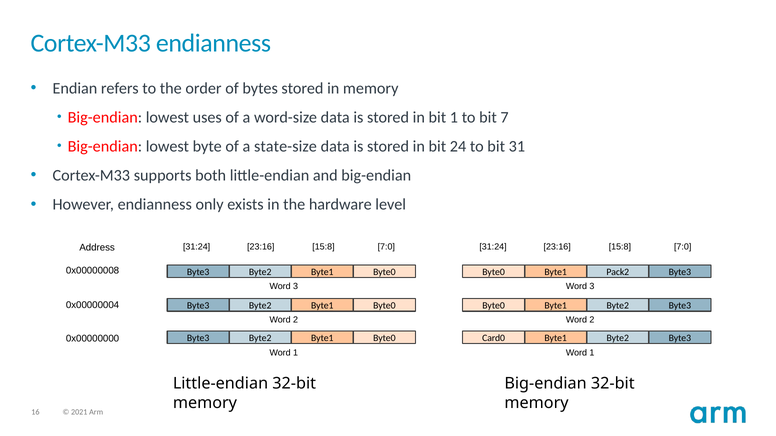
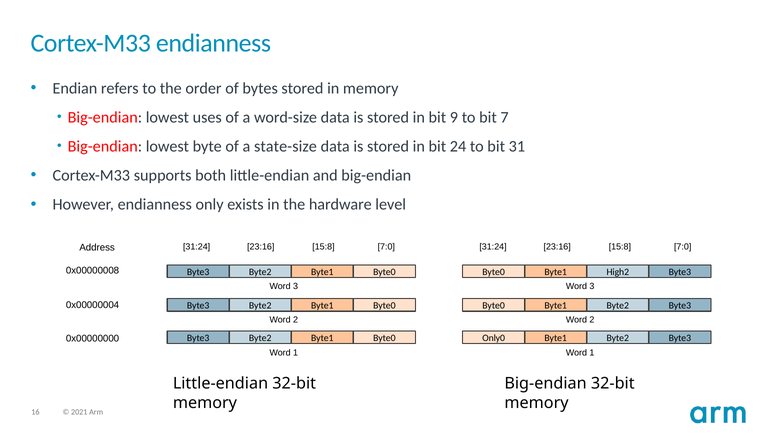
bit 1: 1 -> 9 (454, 118)
Pack2: Pack2 -> High2 (618, 272)
Card0: Card0 -> Only0 (494, 338)
